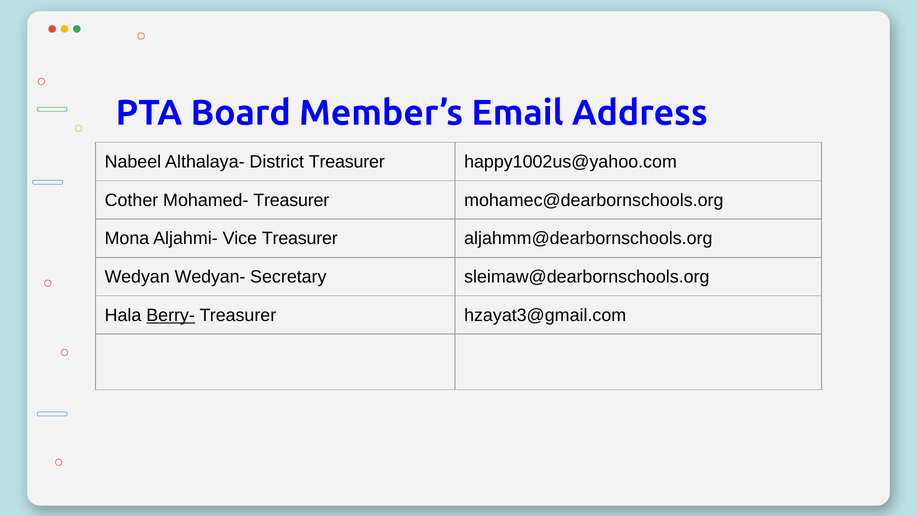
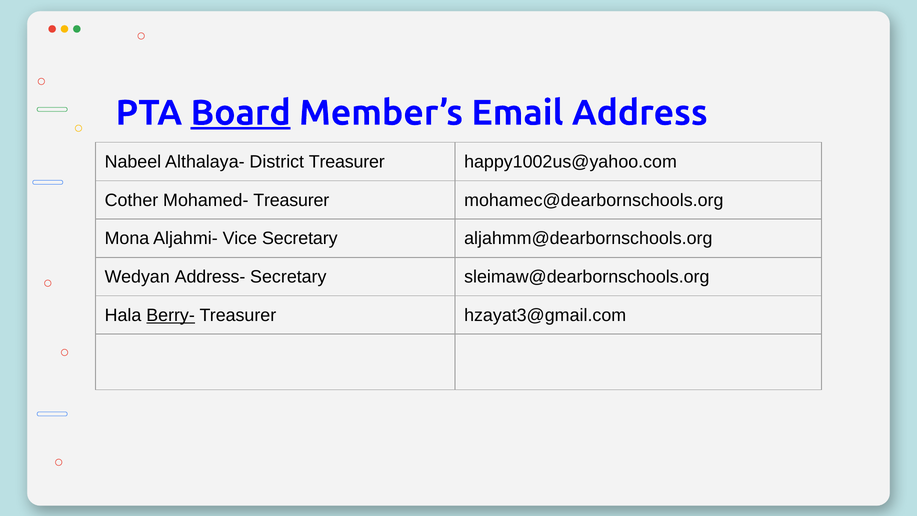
Board underline: none -> present (241, 113)
Vice Treasurer: Treasurer -> Secretary (300, 238)
Wedyan-: Wedyan- -> Address- (210, 277)
